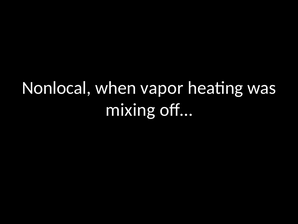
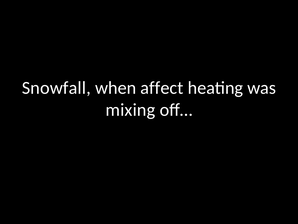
Nonlocal: Nonlocal -> Snowfall (56, 88)
vapor: vapor -> affect (162, 88)
